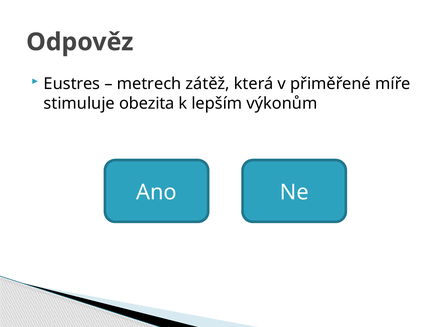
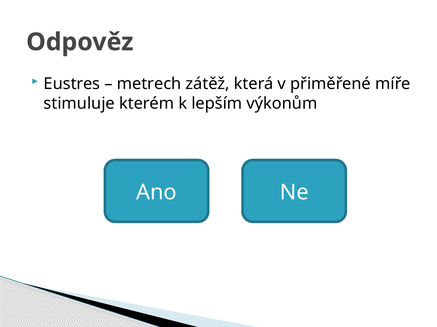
obezita: obezita -> kterém (147, 104)
